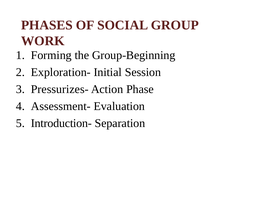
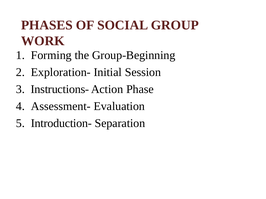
Pressurizes-: Pressurizes- -> Instructions- (60, 89)
